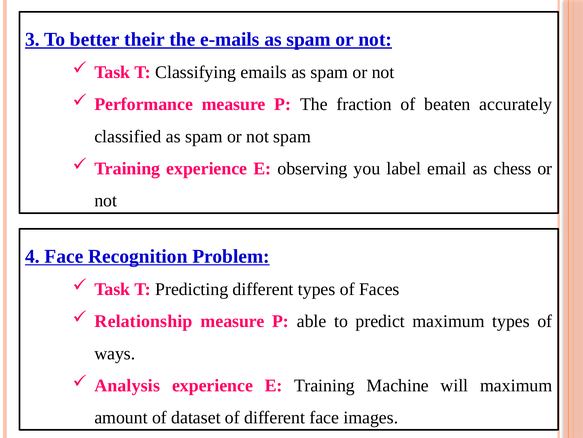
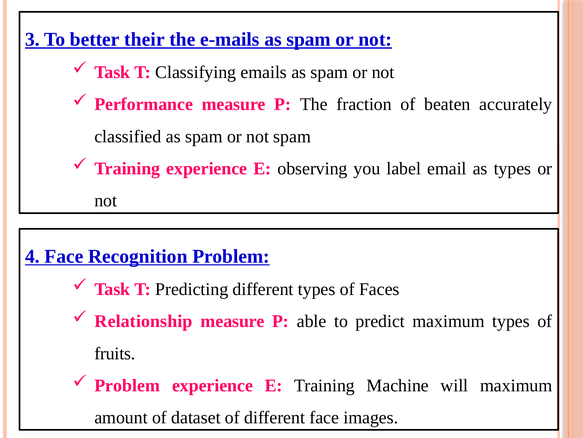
as chess: chess -> types (512, 168)
ways: ways -> fruits (115, 353)
Analysis: Analysis -> Problem (127, 385)
